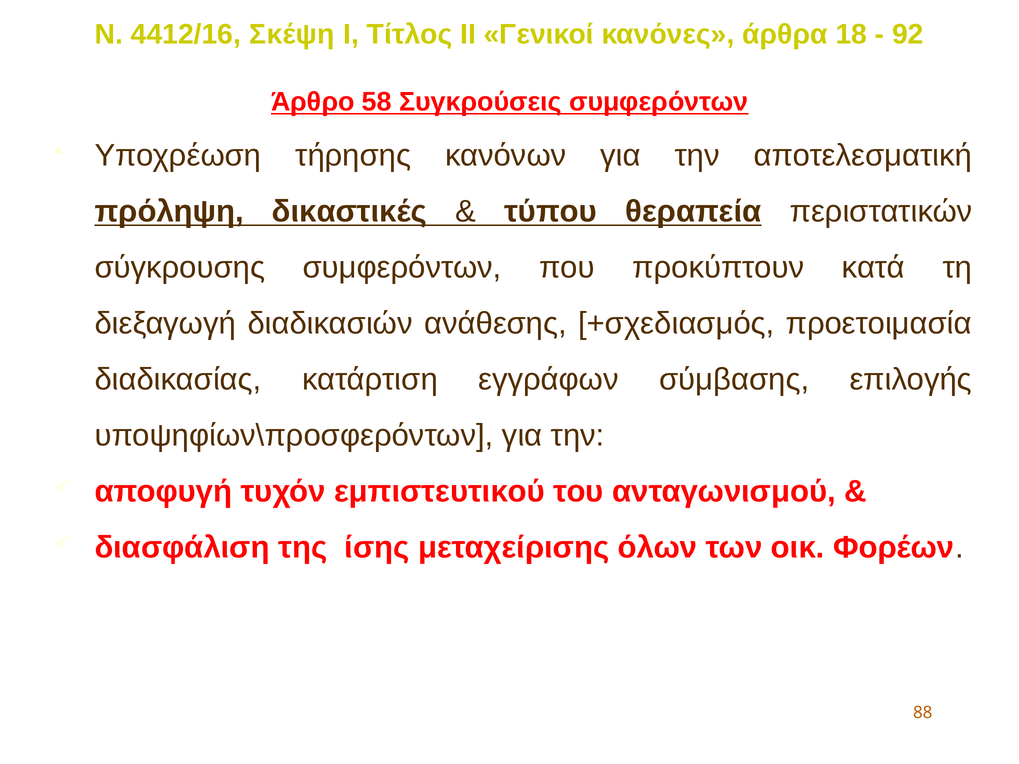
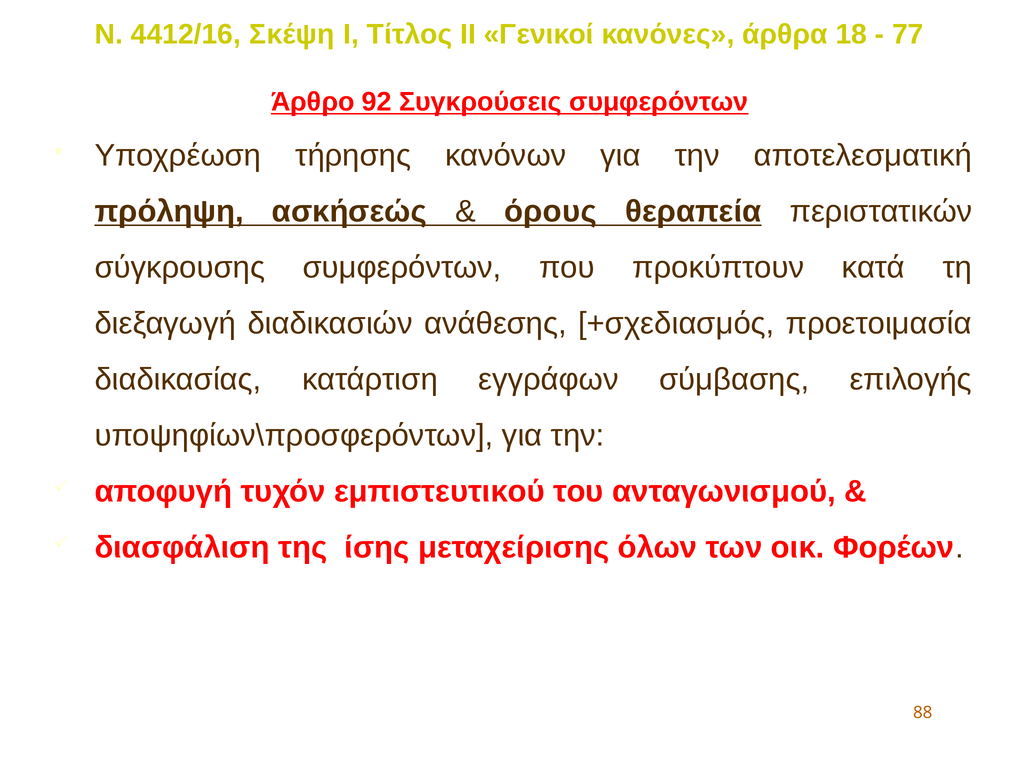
92: 92 -> 77 (908, 35)
58: 58 -> 92 (377, 102)
δικαστικές: δικαστικές -> ασκήσεώς (349, 212)
τύπου: τύπου -> όρους (550, 212)
